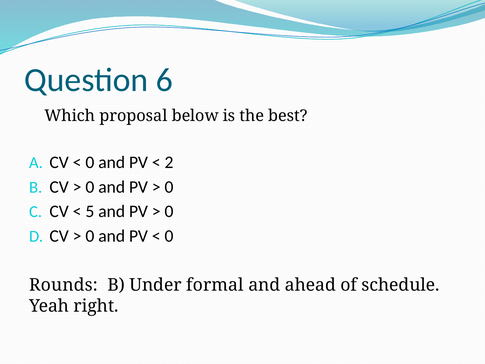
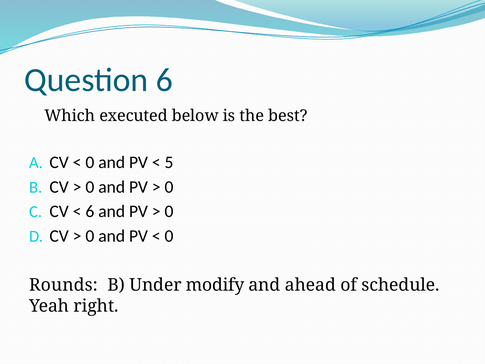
proposal: proposal -> executed (134, 116)
2: 2 -> 5 (169, 162)
5: 5 -> 6 (90, 211)
formal: formal -> modify (215, 285)
